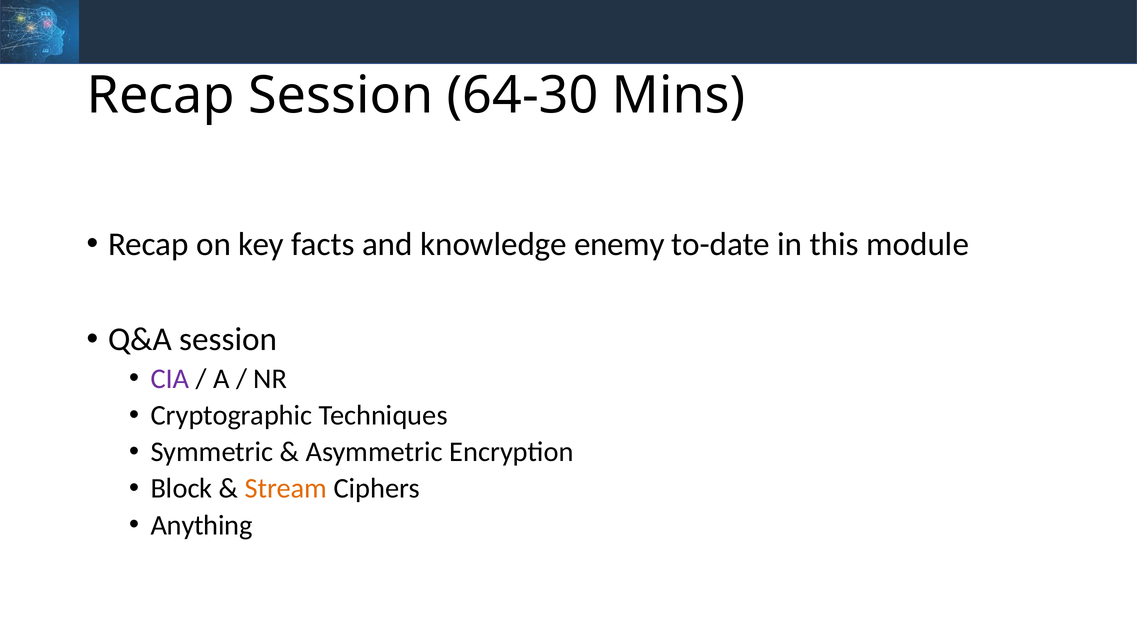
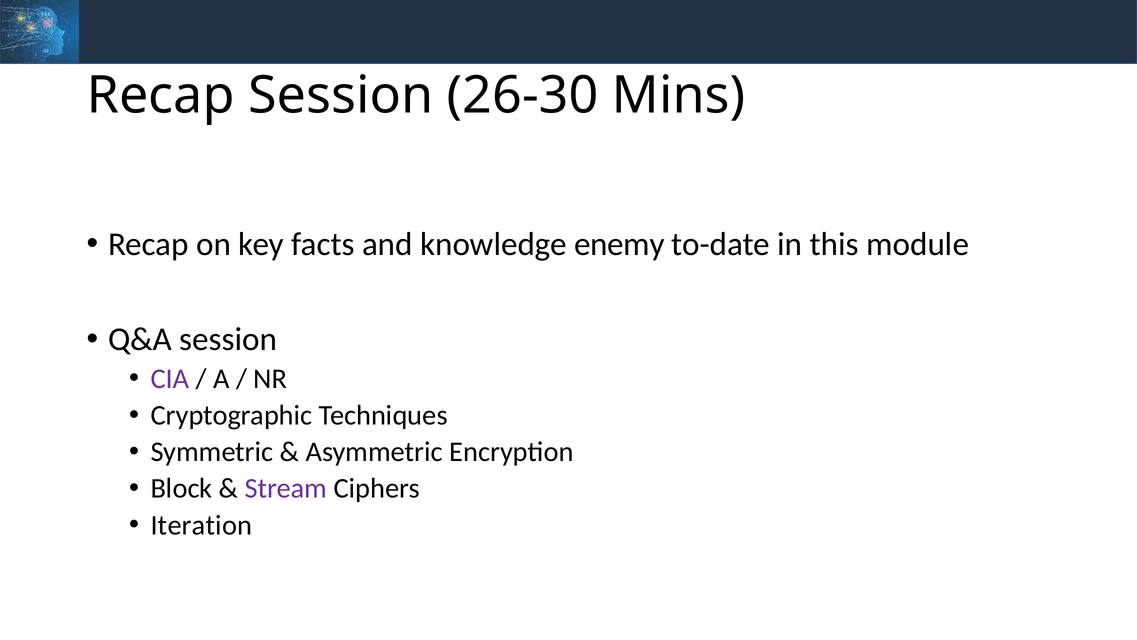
64-30: 64-30 -> 26-30 (523, 96)
Stream colour: orange -> purple (286, 488)
Anything: Anything -> Iteration (201, 525)
